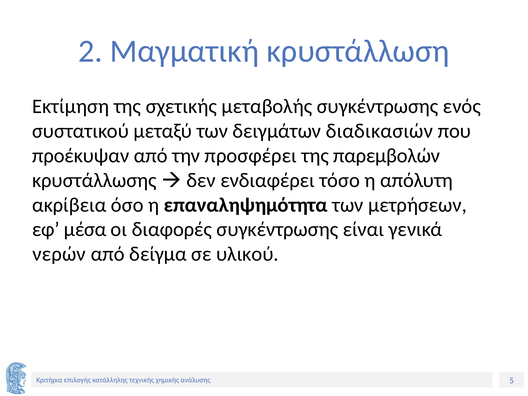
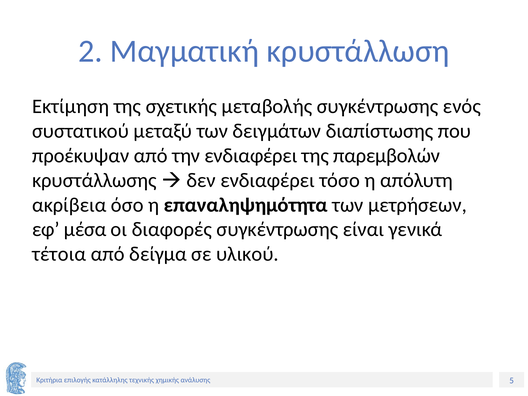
διαδικασιών: διαδικασιών -> διαπίστωσης (379, 131)
την προσφέρει: προσφέρει -> ενδιαφέρει (251, 156)
νερών: νερών -> τέτοια (59, 254)
